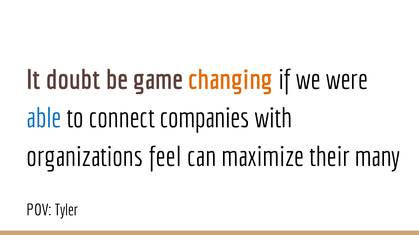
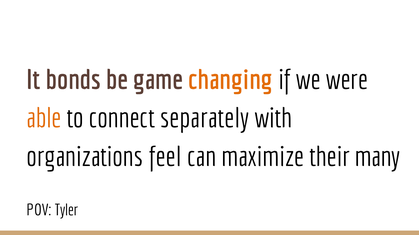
doubt: doubt -> bonds (73, 80)
able colour: blue -> orange (44, 119)
companies: companies -> separately (204, 119)
